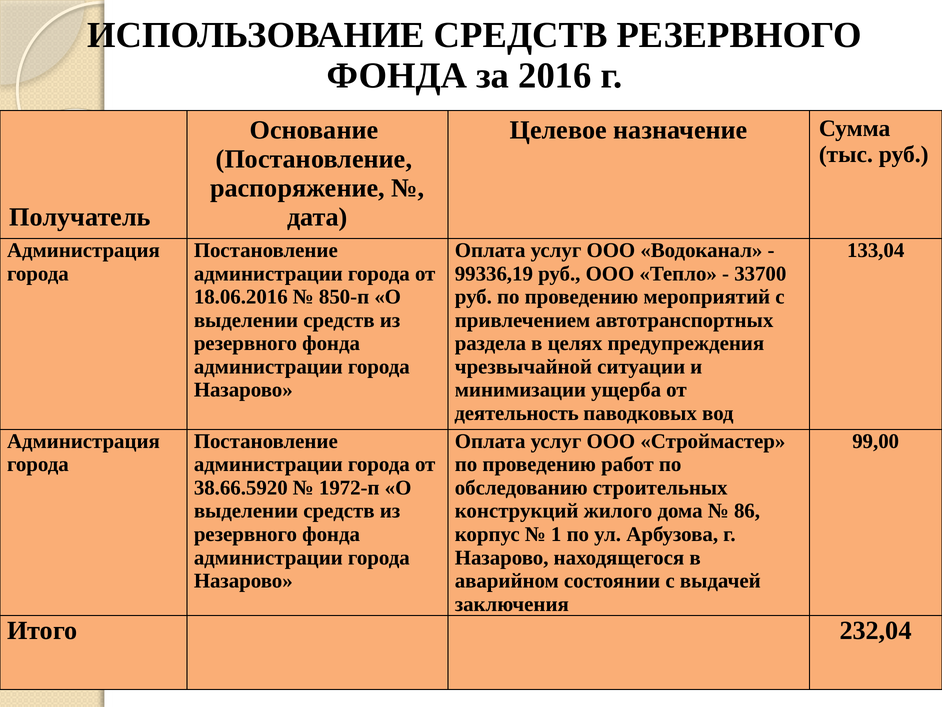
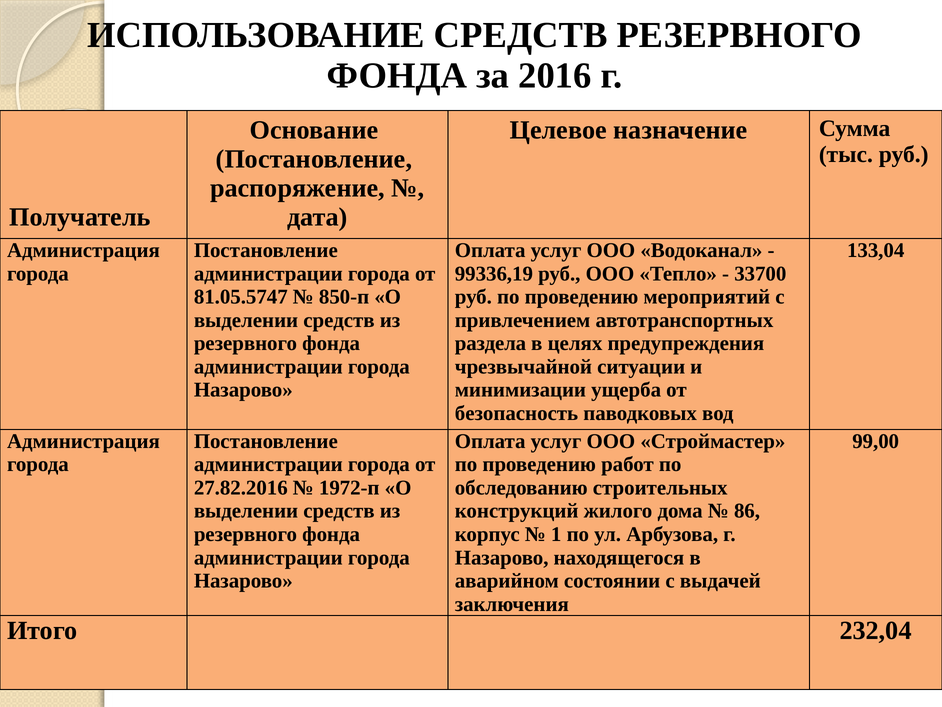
18.06.2016: 18.06.2016 -> 81.05.5747 (241, 297)
деятельность: деятельность -> безопасность (517, 413)
38.66.5920: 38.66.5920 -> 27.82.2016 (241, 487)
